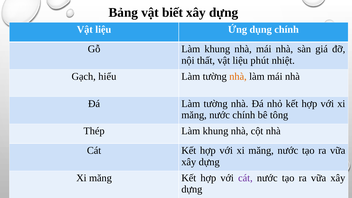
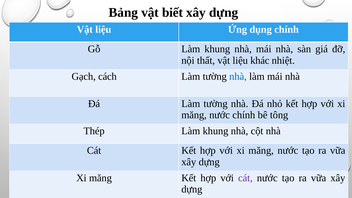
phút: phút -> khác (260, 60)
hiểu: hiểu -> cách (107, 76)
nhà colour: orange -> blue (238, 76)
